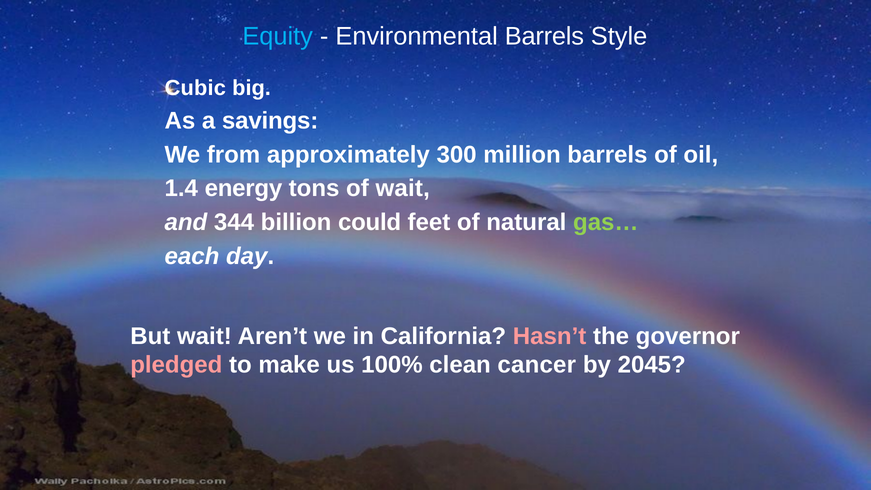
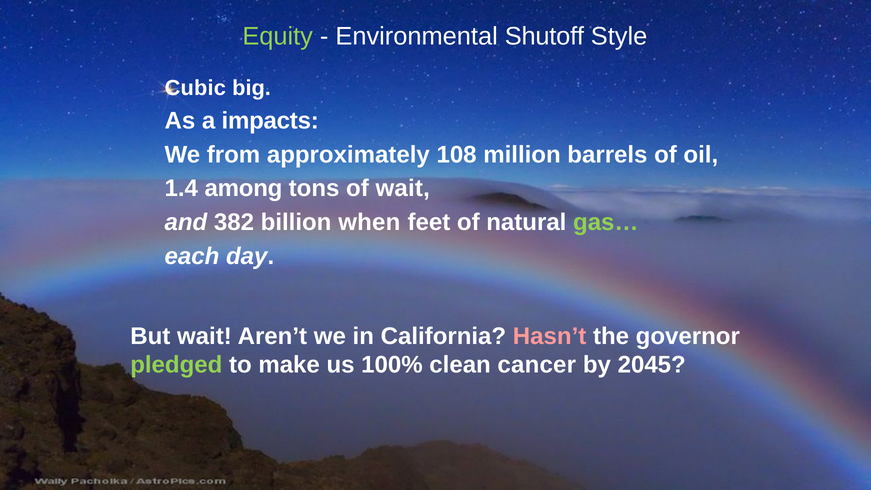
Equity colour: light blue -> light green (278, 36)
Environmental Barrels: Barrels -> Shutoff (544, 36)
savings: savings -> impacts (270, 121)
300: 300 -> 108 (457, 155)
energy: energy -> among (243, 188)
344: 344 -> 382 (234, 222)
could: could -> when (369, 222)
pledged colour: pink -> light green (176, 365)
